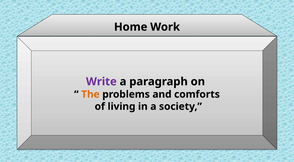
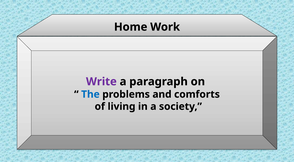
The colour: orange -> blue (90, 94)
